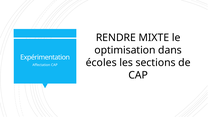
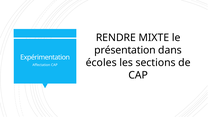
optimisation: optimisation -> présentation (125, 50)
